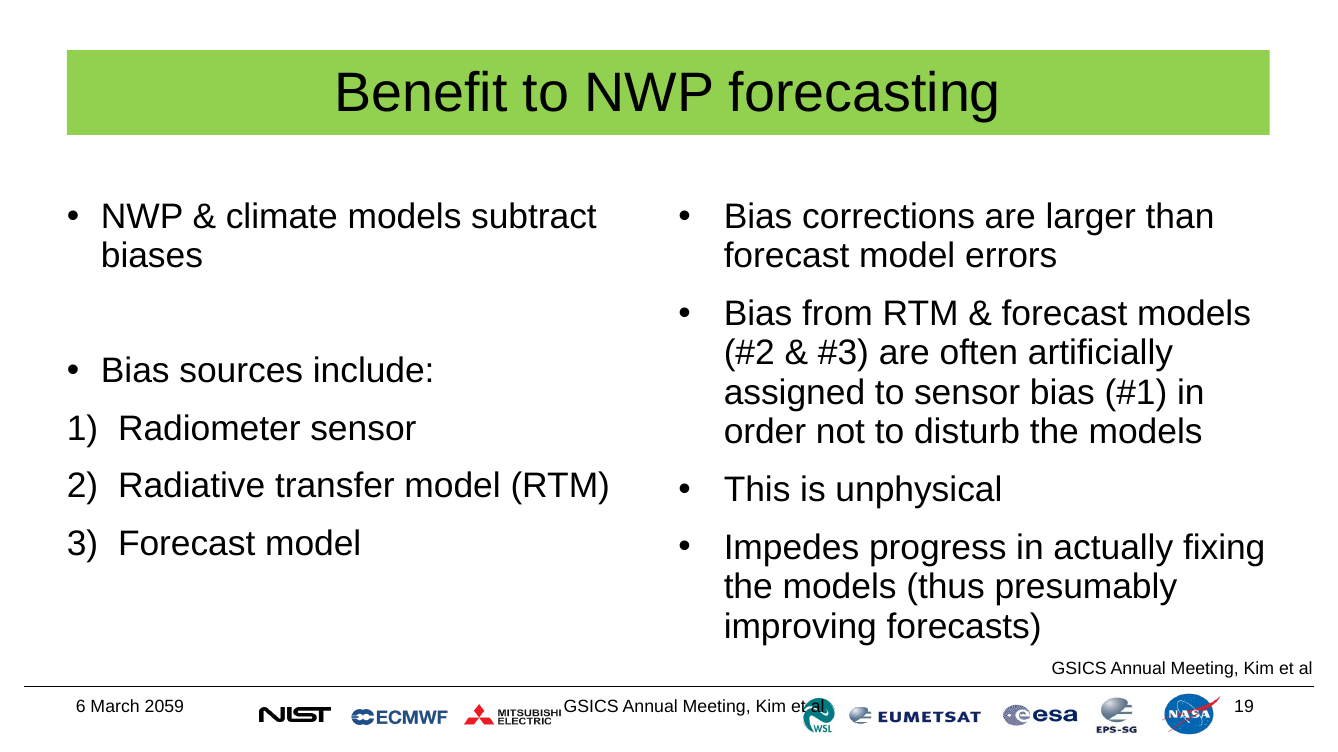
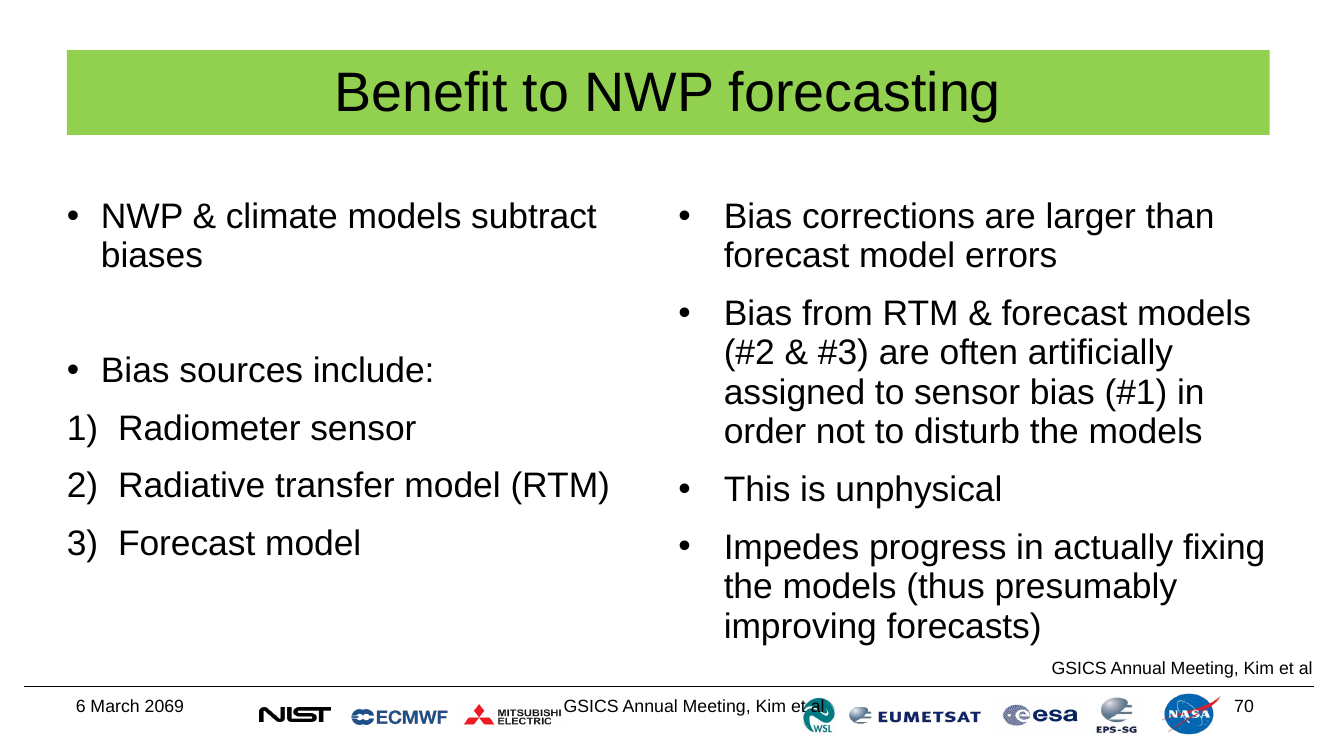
2059: 2059 -> 2069 (164, 708)
19: 19 -> 70 (1244, 708)
